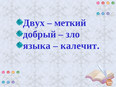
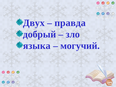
меткий: меткий -> правда (70, 23)
калечит: калечит -> могучий (80, 46)
